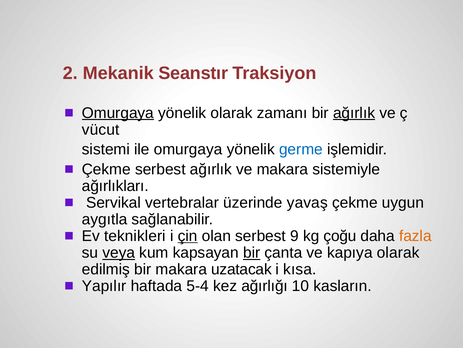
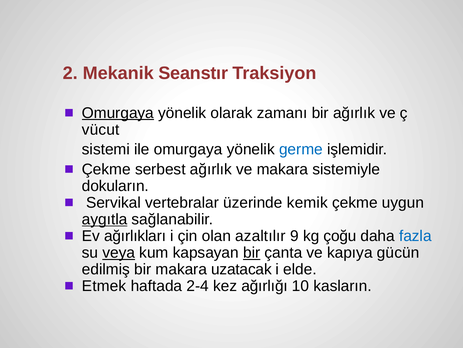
ağırlık underline: present -> none (354, 113)
ağırlıkları: ağırlıkları -> dokuların (115, 186)
yavaş: yavaş -> kemik (307, 202)
aygıtla underline: none -> present (105, 219)
teknikleri: teknikleri -> ağırlıkları (135, 236)
çin underline: present -> none (188, 236)
olan serbest: serbest -> azaltılır (261, 236)
fazla colour: orange -> blue (415, 236)
kapıya olarak: olarak -> gücün (398, 252)
kısa: kısa -> elde (300, 269)
Yapılır: Yapılır -> Etmek (104, 286)
5-4: 5-4 -> 2-4 (198, 286)
